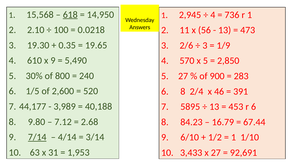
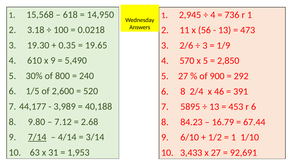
618 underline: present -> none (70, 15)
2.10: 2.10 -> 3.18 (36, 30)
283: 283 -> 292 (241, 76)
